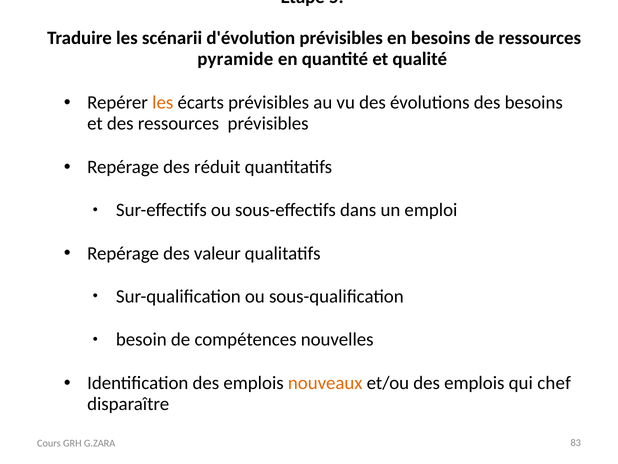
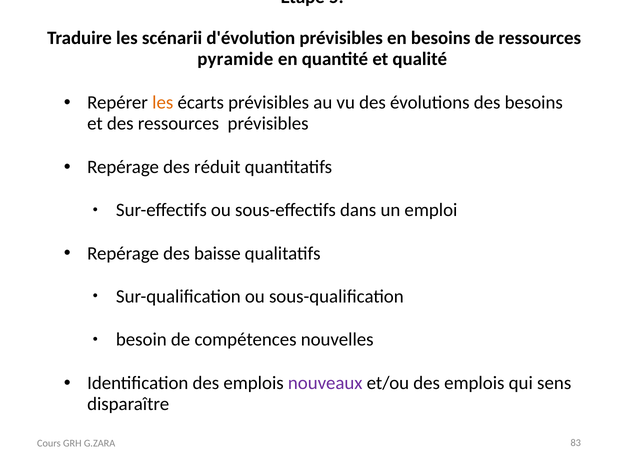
valeur: valeur -> baisse (217, 253)
nouveaux colour: orange -> purple (325, 383)
chef: chef -> sens (554, 383)
